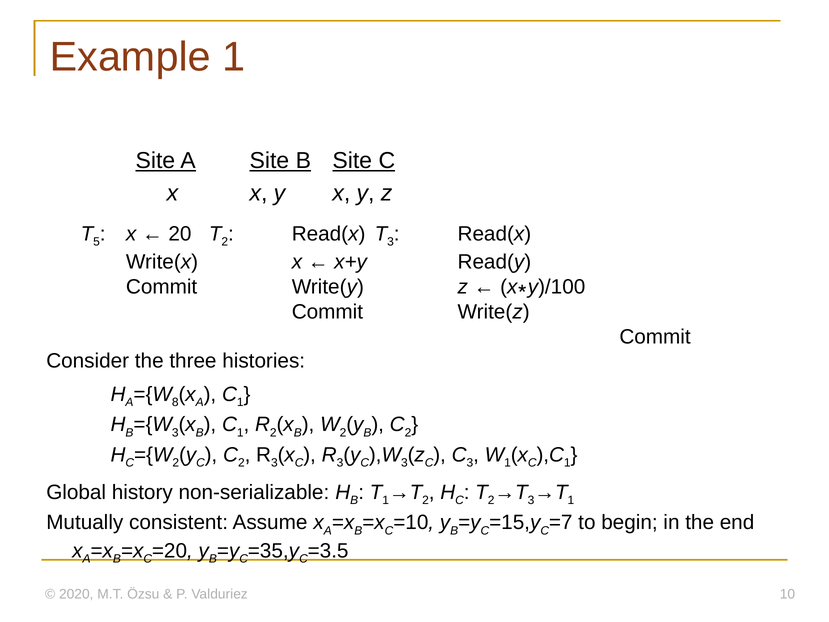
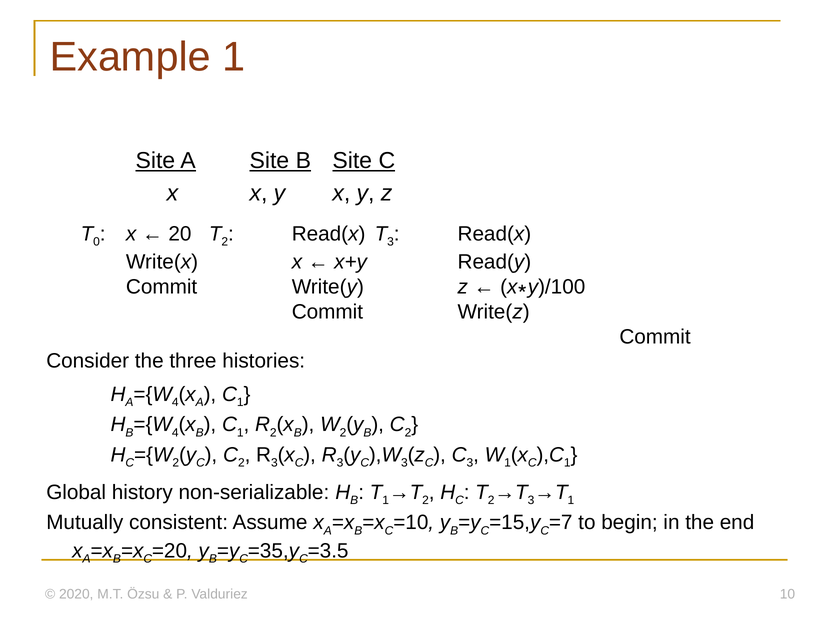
5: 5 -> 0 (97, 242)
8: 8 -> 4 (175, 402)
3: 3 -> 4 (175, 432)
